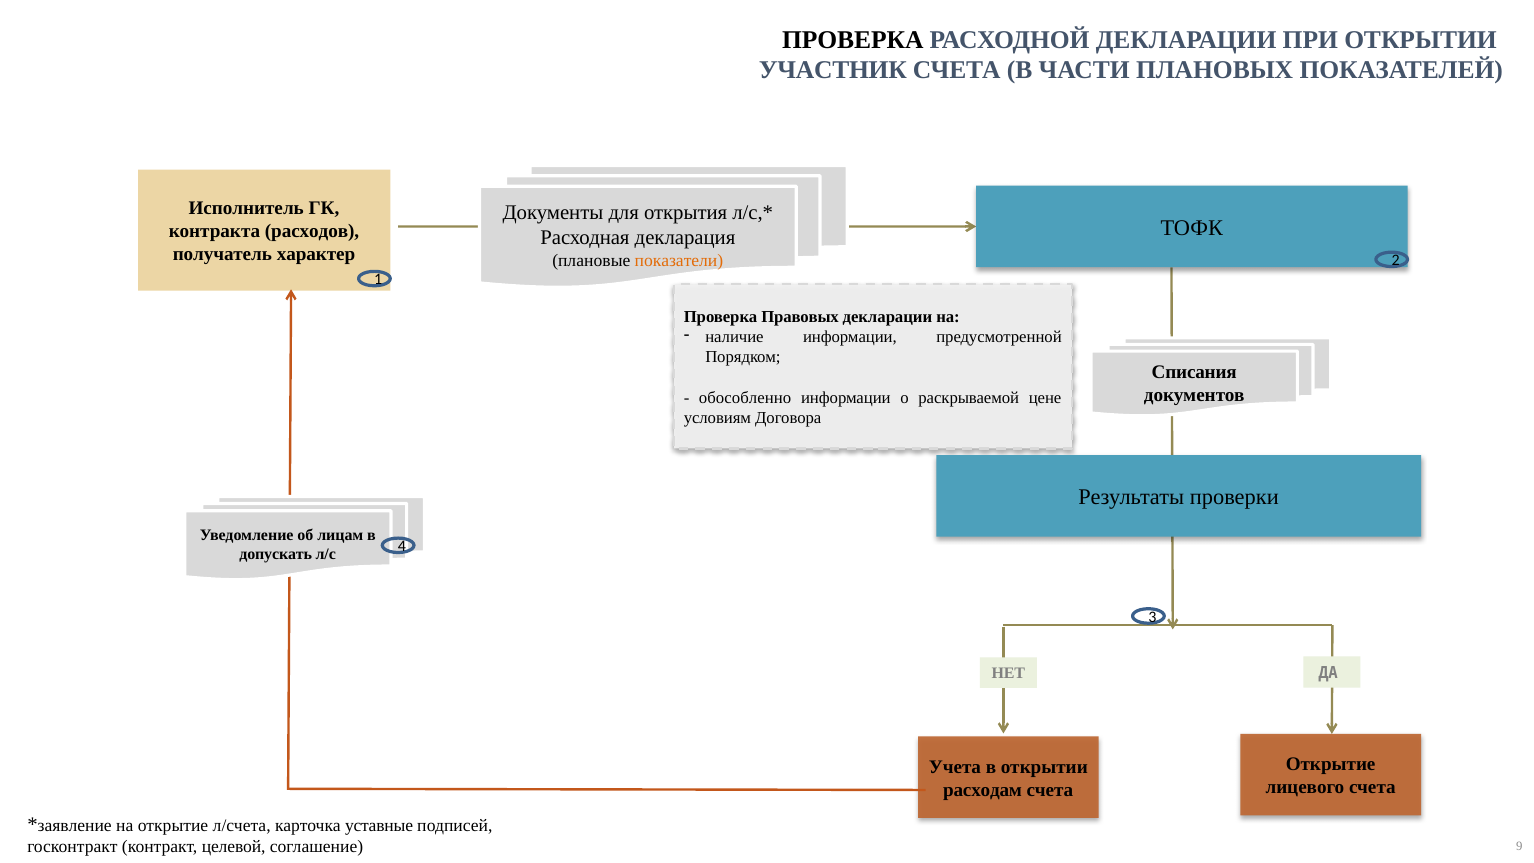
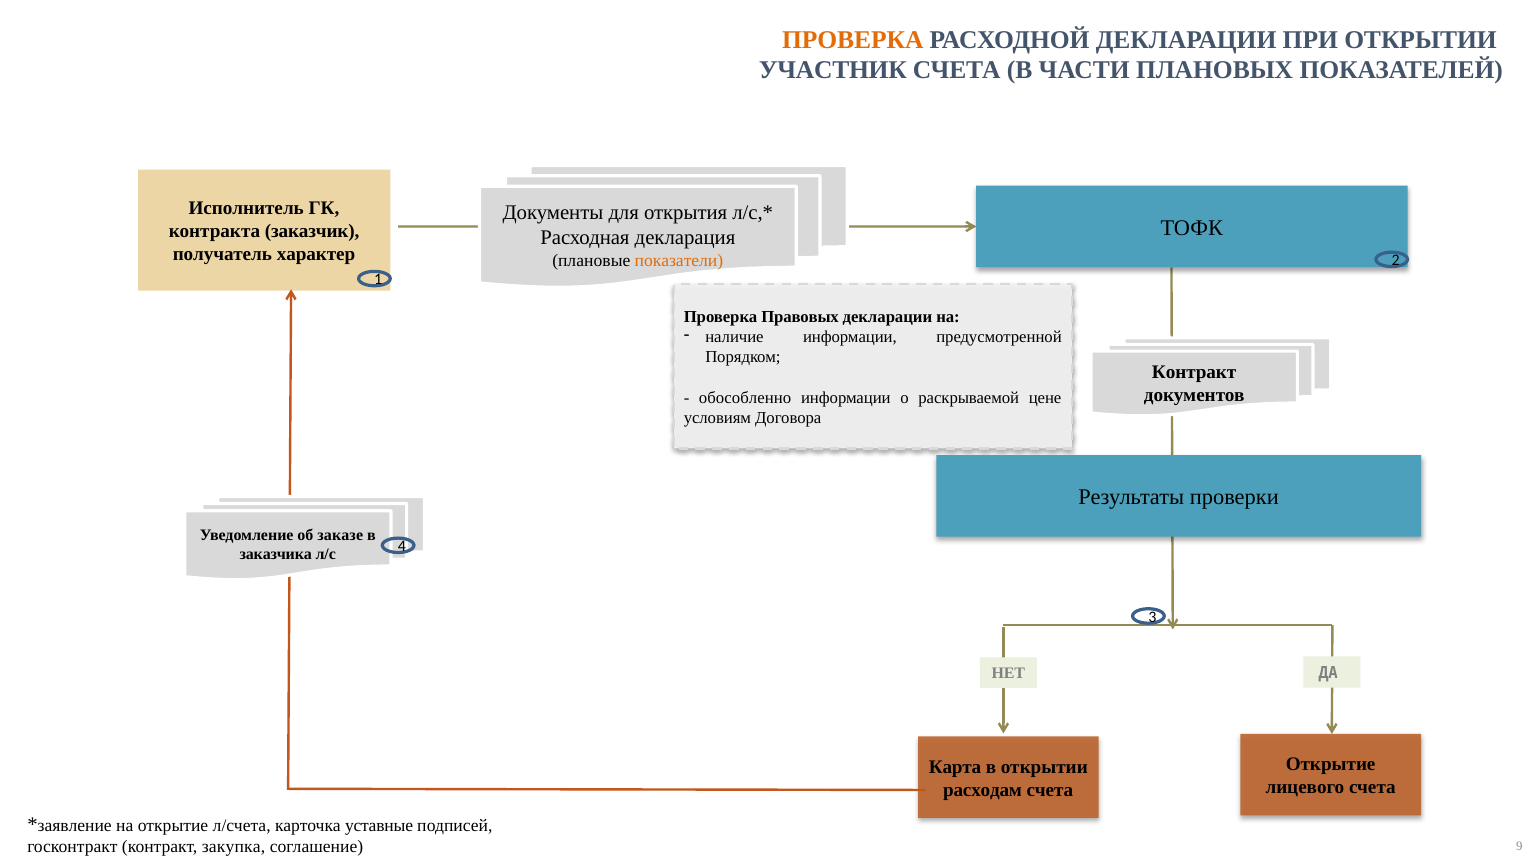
ПРОВЕРКА colour: black -> orange (853, 40)
расходов: расходов -> заказчик (312, 231)
Списания: Списания -> Контракт (1194, 372)
лицам: лицам -> заказе (340, 535)
допускать: допускать -> заказчика (276, 554)
Учета: Учета -> Карта (955, 767)
целевой: целевой -> закупка (233, 847)
